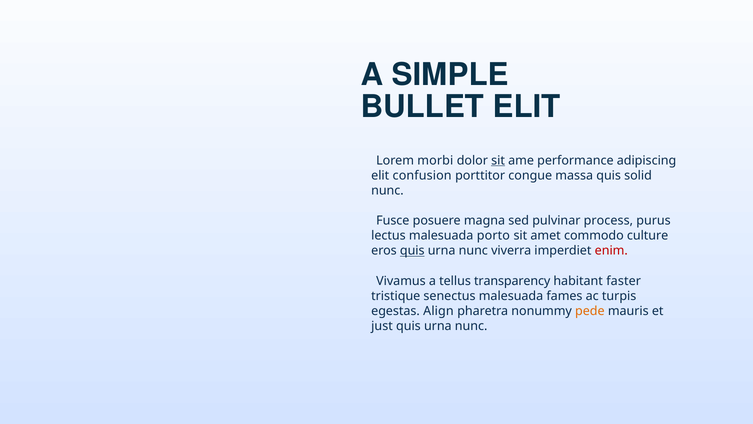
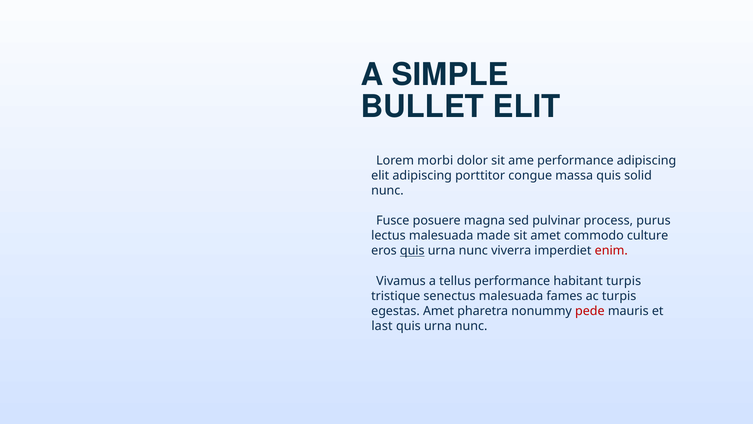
sit underline: present -> none (498, 160)
elit confusion: confusion -> adipiscing (422, 175)
porto: porto -> made (493, 236)
tellus transparency: transparency -> performance (512, 281)
habitant faster: faster -> turpis (624, 281)
egestas Align: Align -> Amet (439, 311)
pede colour: orange -> red (590, 311)
just: just -> last (382, 326)
